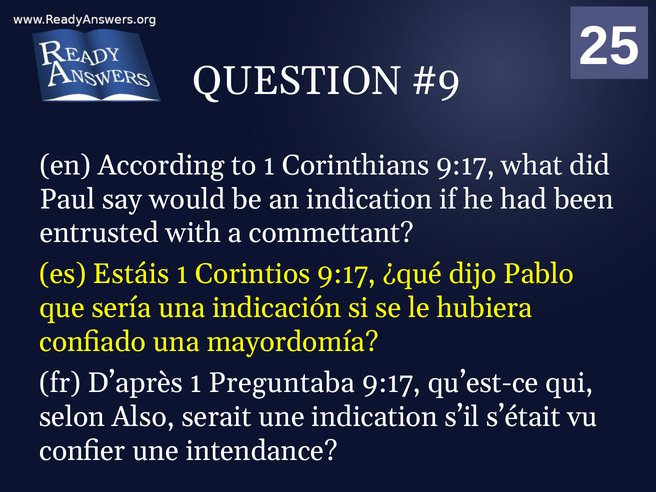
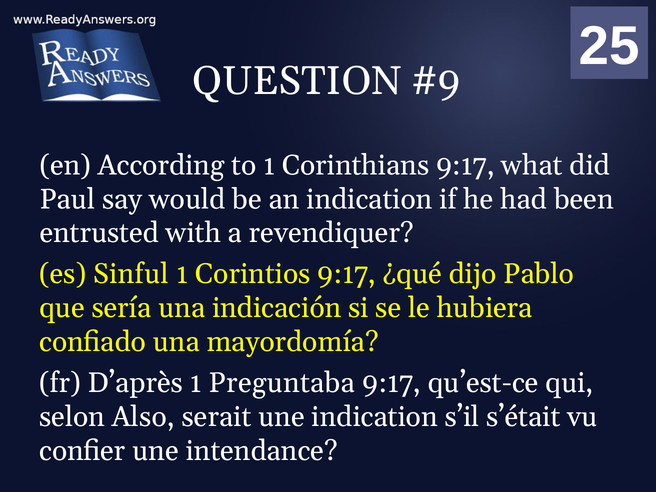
commettant: commettant -> revendiquer (331, 233)
Estáis: Estáis -> Sinful (131, 274)
